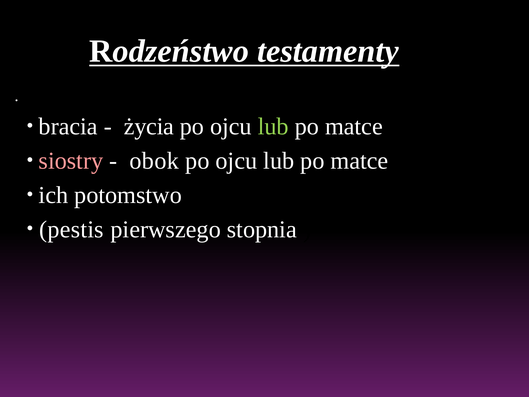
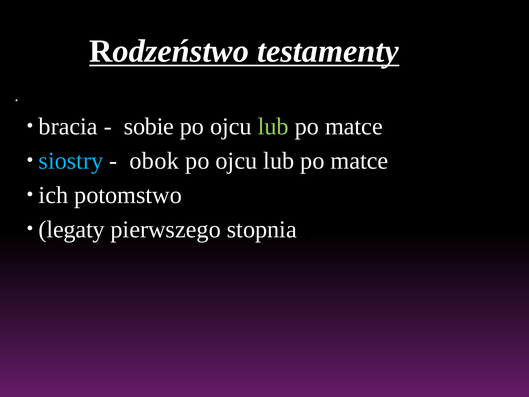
życia: życia -> sobie (149, 126)
siostry colour: pink -> light blue (71, 161)
pestis: pestis -> legaty (72, 229)
